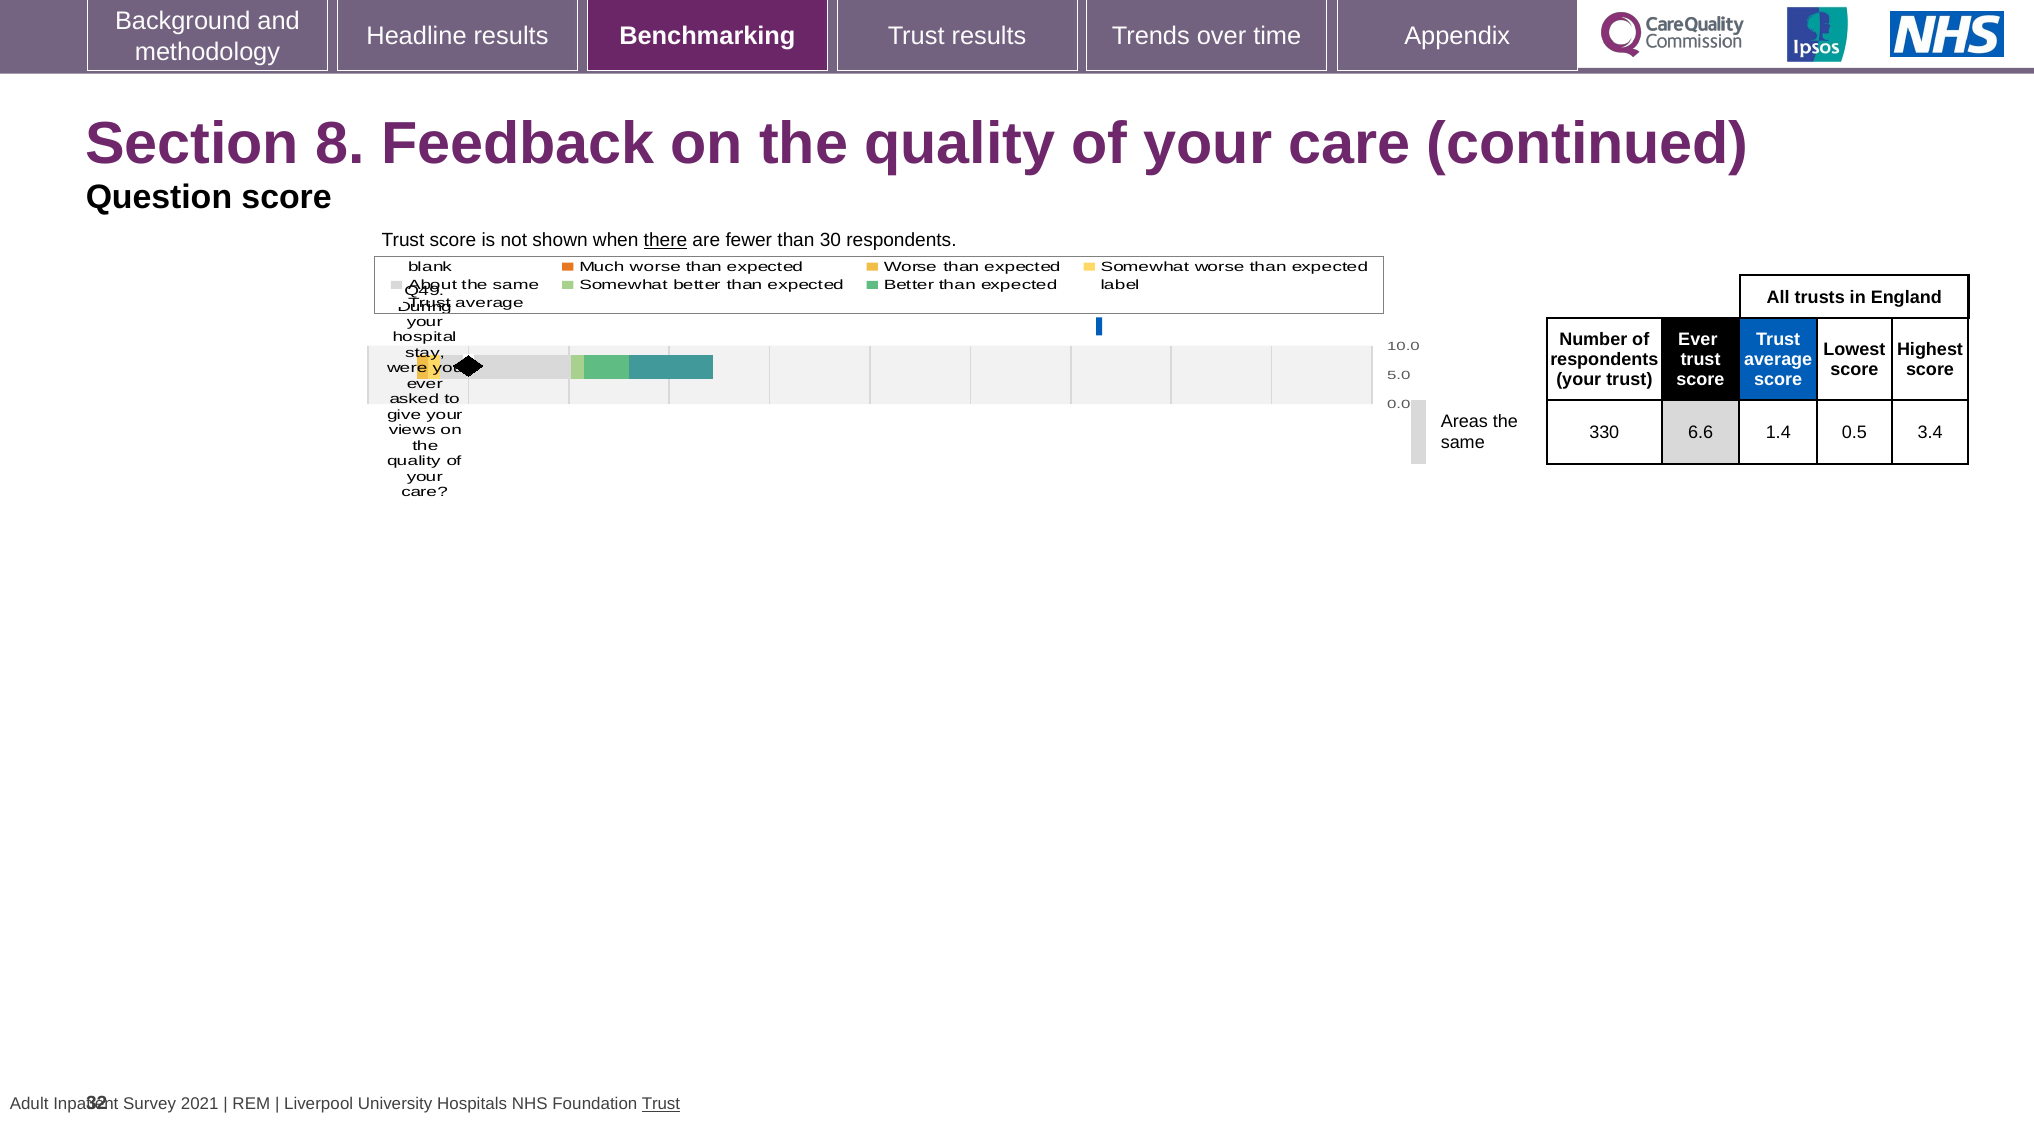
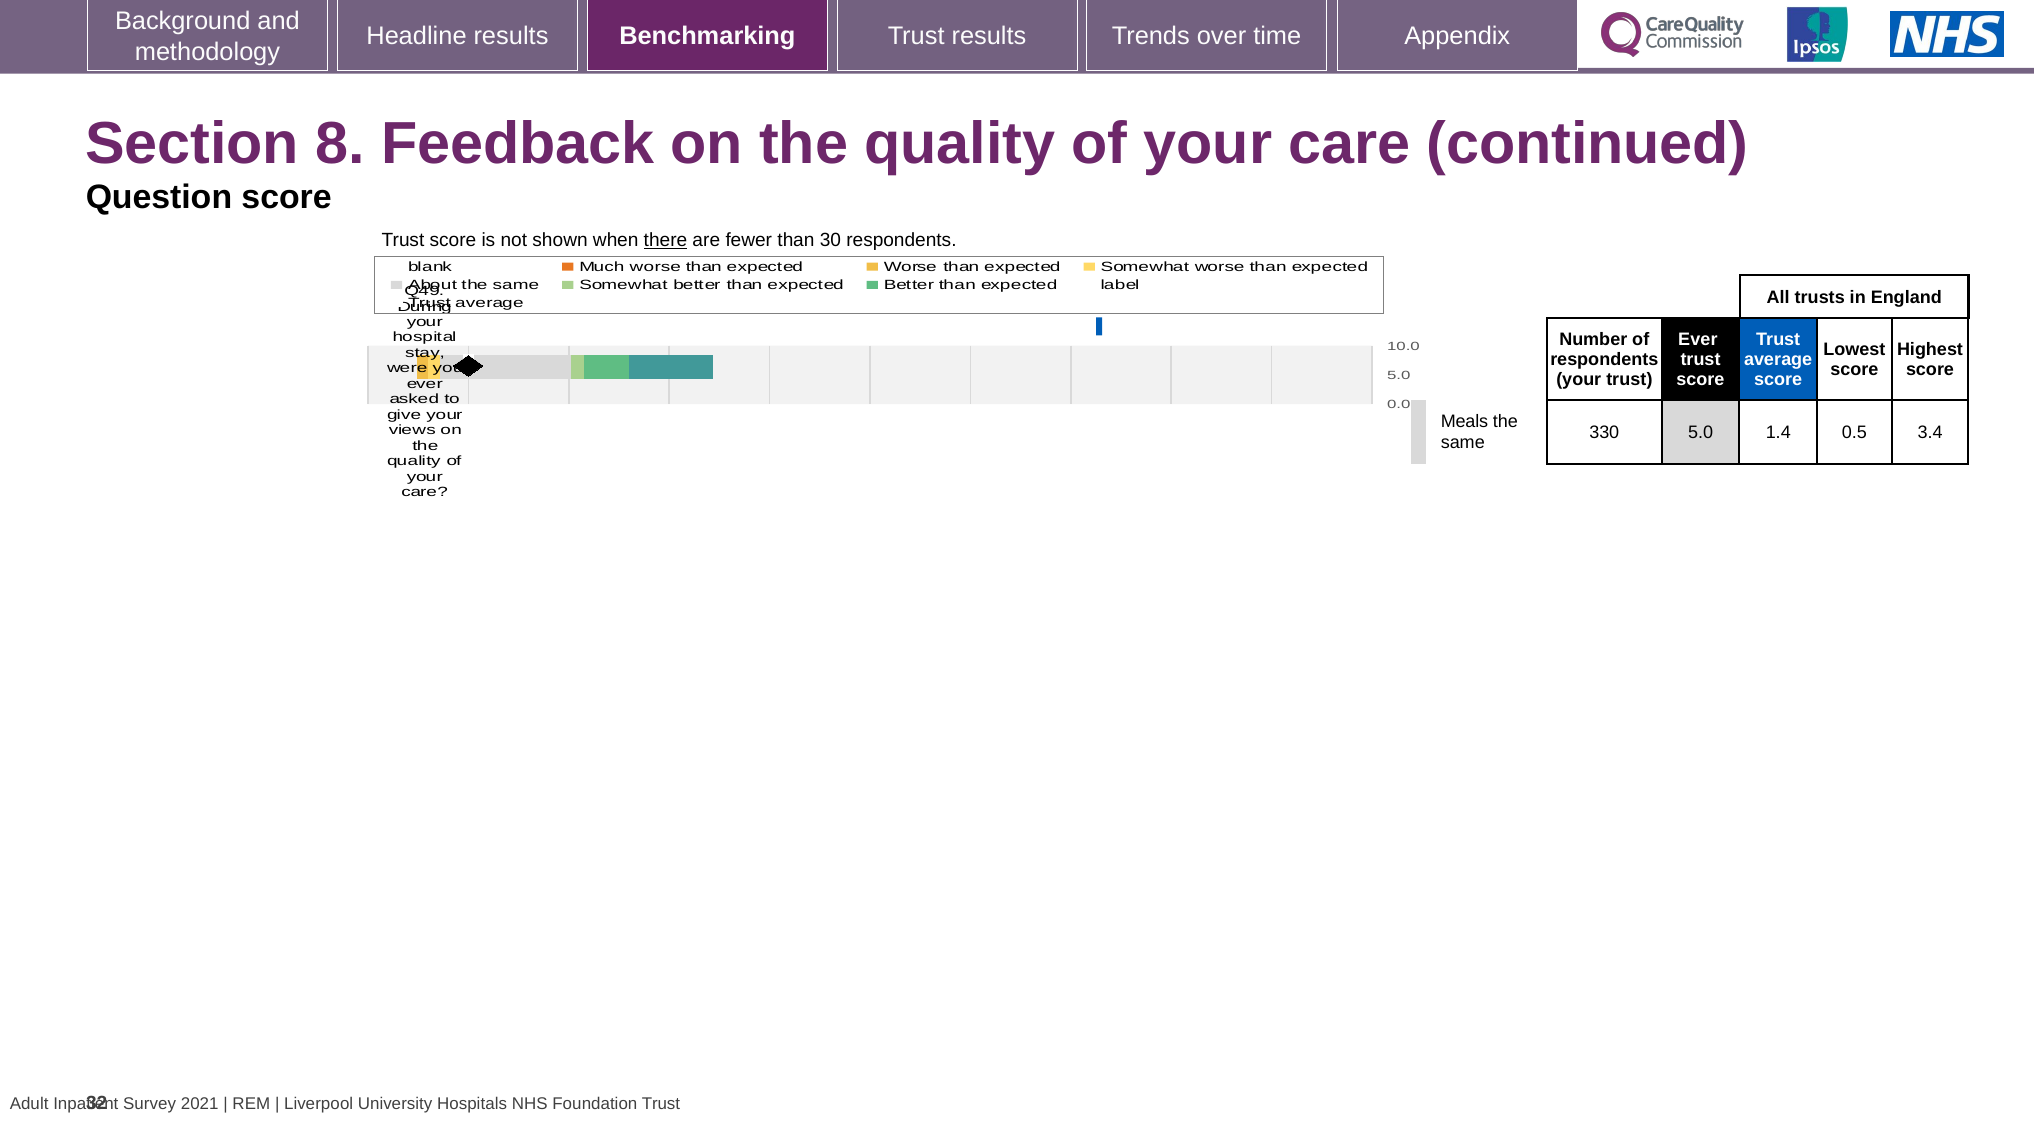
Areas: Areas -> Meals (1464, 422)
330 6.6: 6.6 -> 5.0 (1701, 432)
Trust underline: present -> none (661, 1104)
